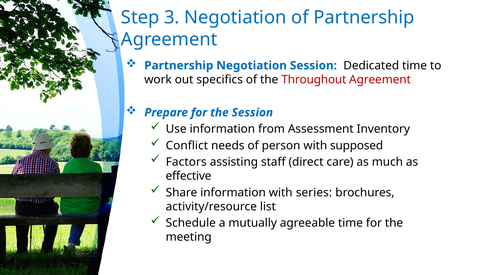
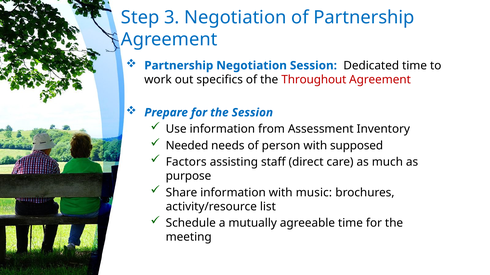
Conflict: Conflict -> Needed (187, 146)
effective: effective -> purpose (188, 176)
series: series -> music (314, 193)
